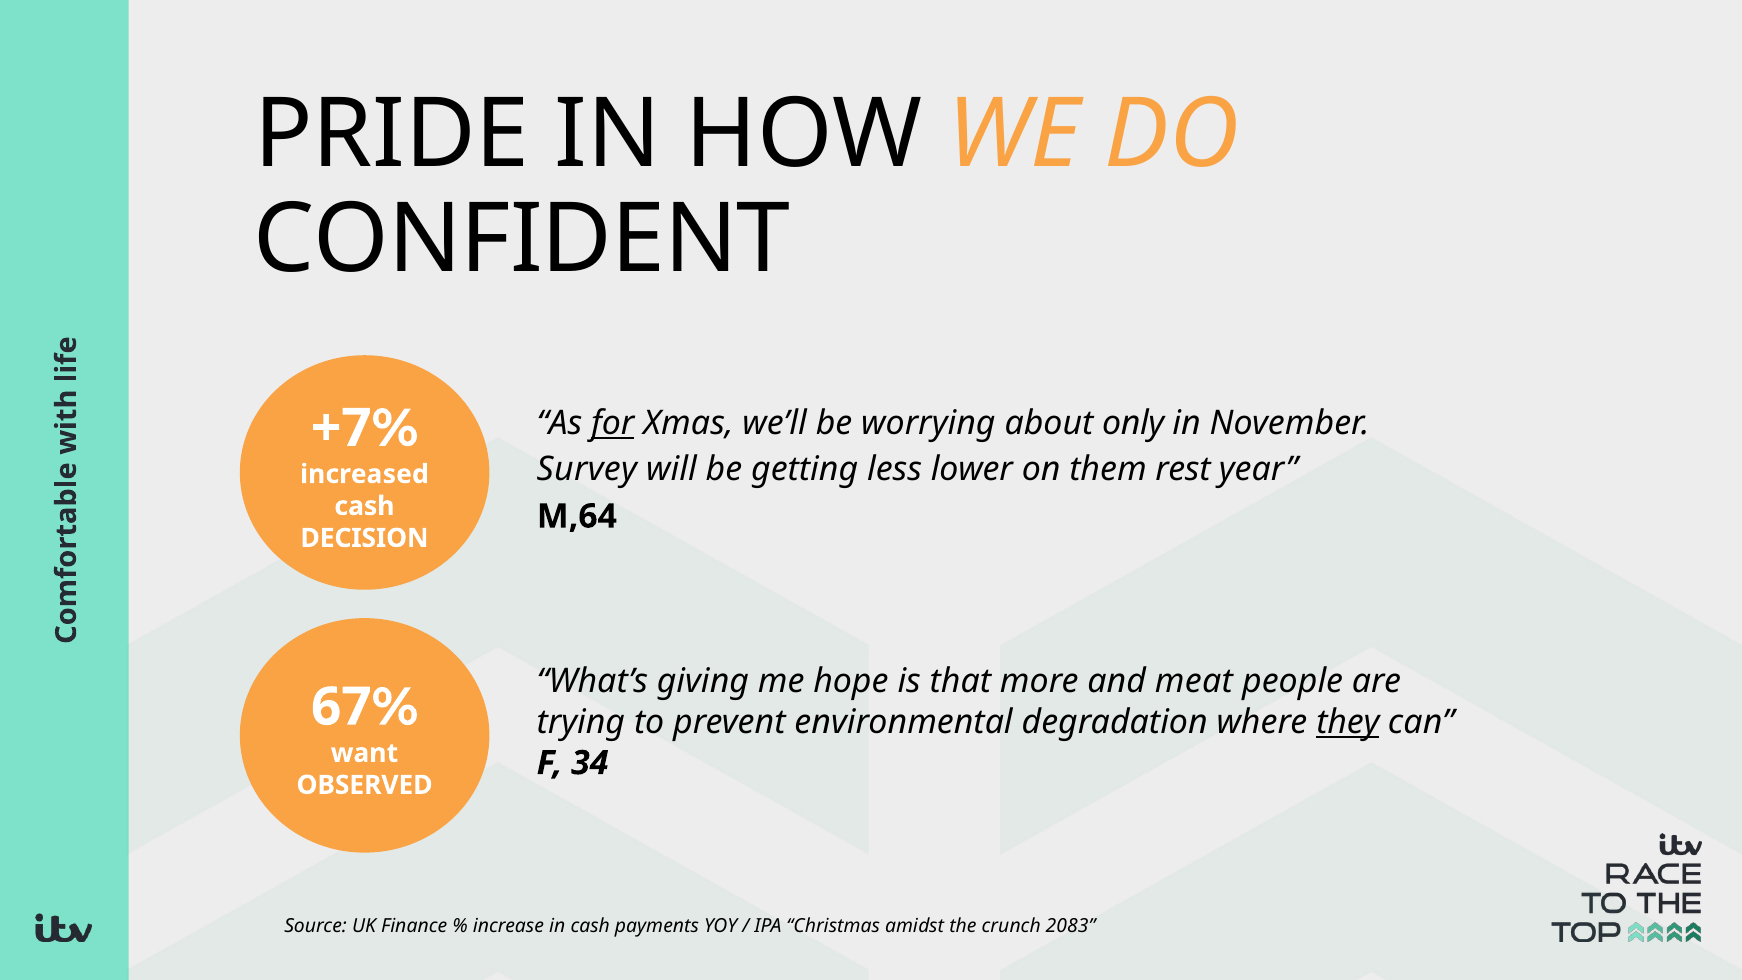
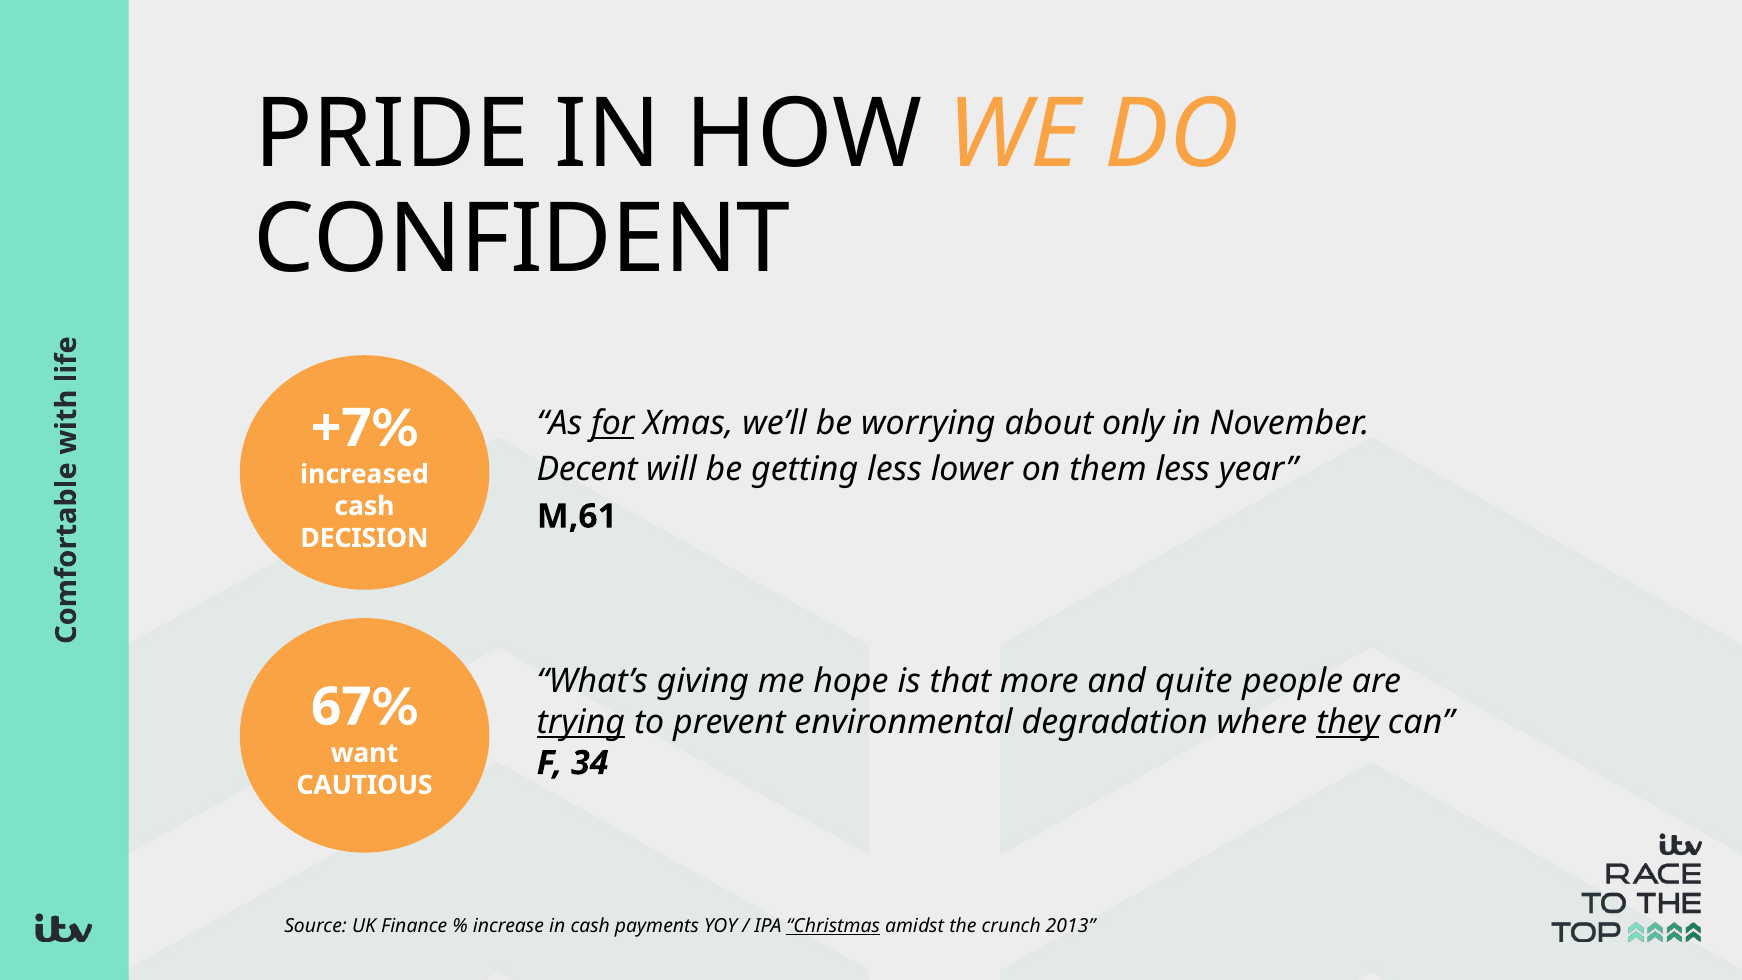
Survey: Survey -> Decent (587, 470)
them rest: rest -> less (1183, 470)
M,64: M,64 -> M,61 (577, 516)
meat: meat -> quite (1194, 682)
trying underline: none -> present (581, 722)
OBSERVED: OBSERVED -> CAUTIOUS (365, 785)
Christmas underline: none -> present (833, 926)
2083: 2083 -> 2013 (1071, 926)
